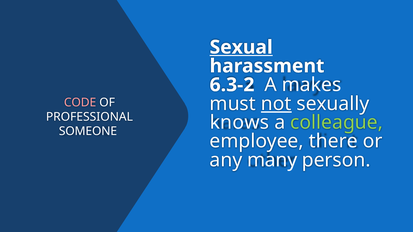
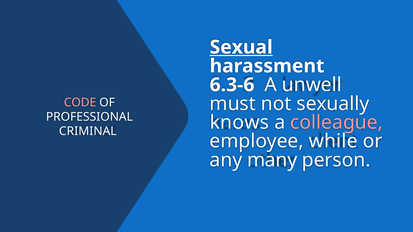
6.3-2: 6.3-2 -> 6.3-6 (232, 85)
makes: makes -> unwell (312, 85)
not underline: present -> none (276, 104)
colleague colour: light green -> pink (337, 123)
SOMEONE: SOMEONE -> CRIMINAL (88, 131)
there: there -> while (333, 141)
